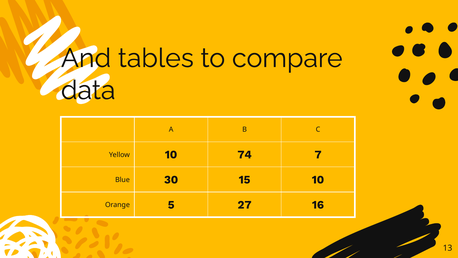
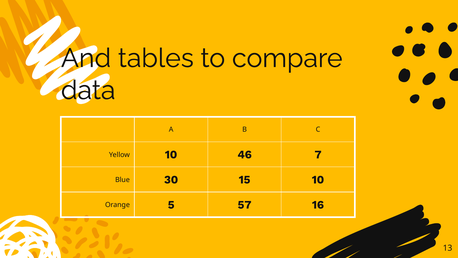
74: 74 -> 46 (245, 154)
27: 27 -> 57 (245, 205)
